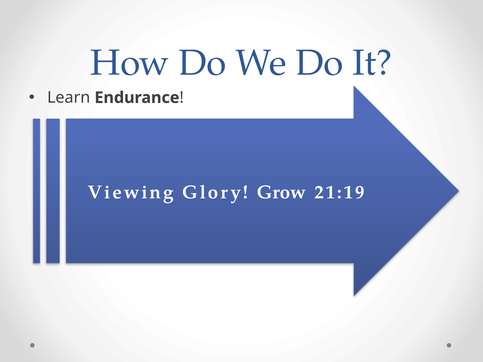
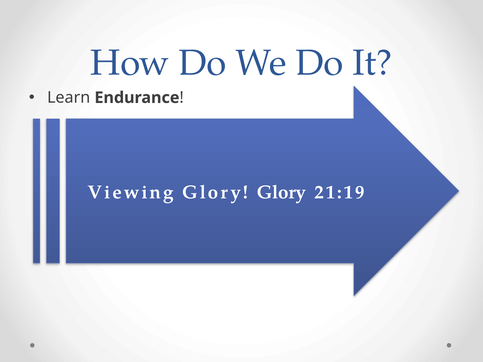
Glory Grow: Grow -> Glory (281, 192)
